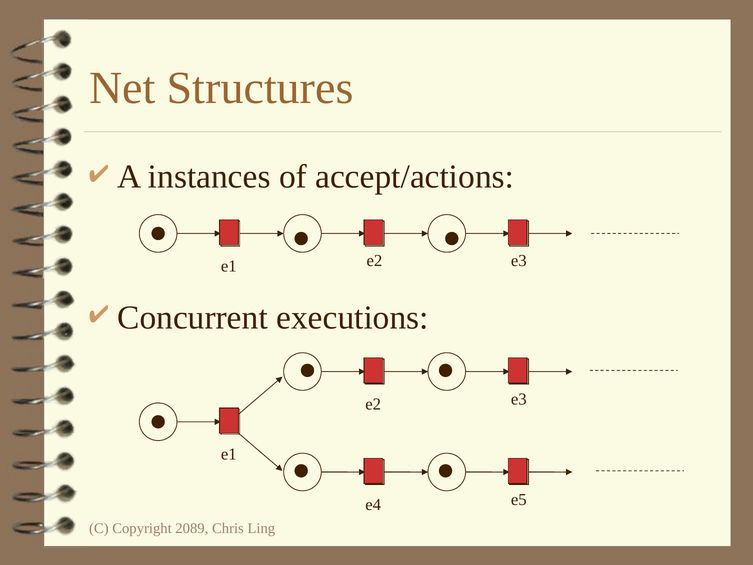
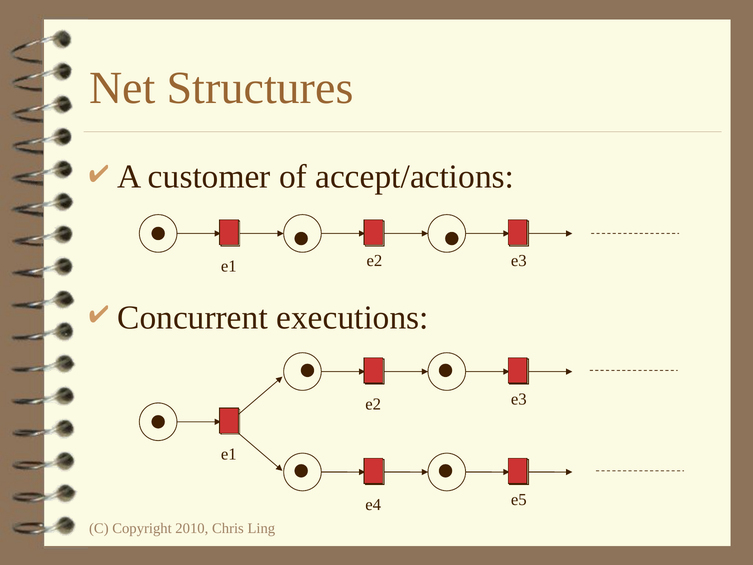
instances: instances -> customer (209, 177)
2089: 2089 -> 2010 (192, 528)
